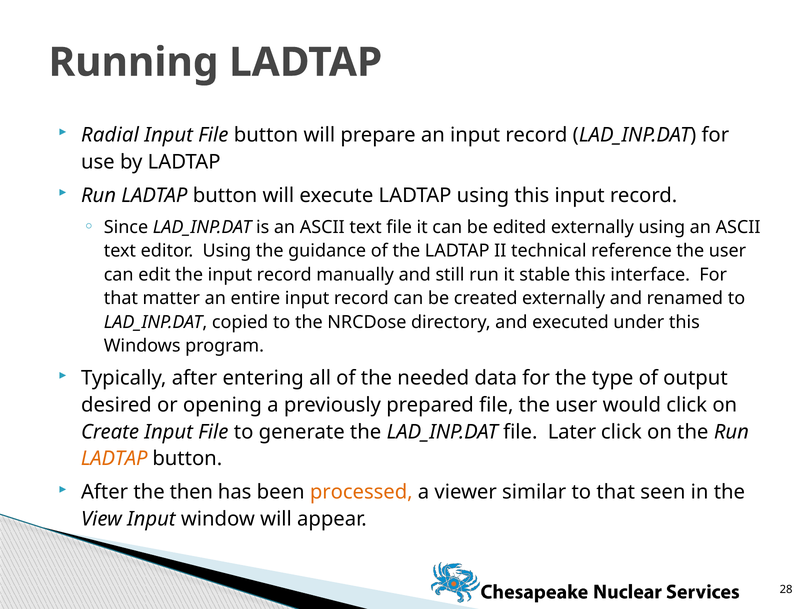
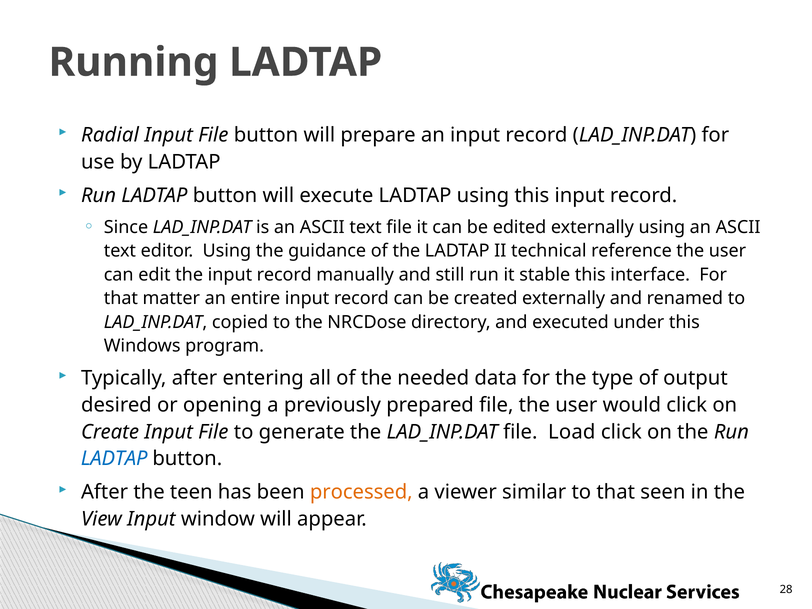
Later: Later -> Load (572, 432)
LADTAP colour: orange -> blue (114, 459)
then: then -> teen (191, 492)
